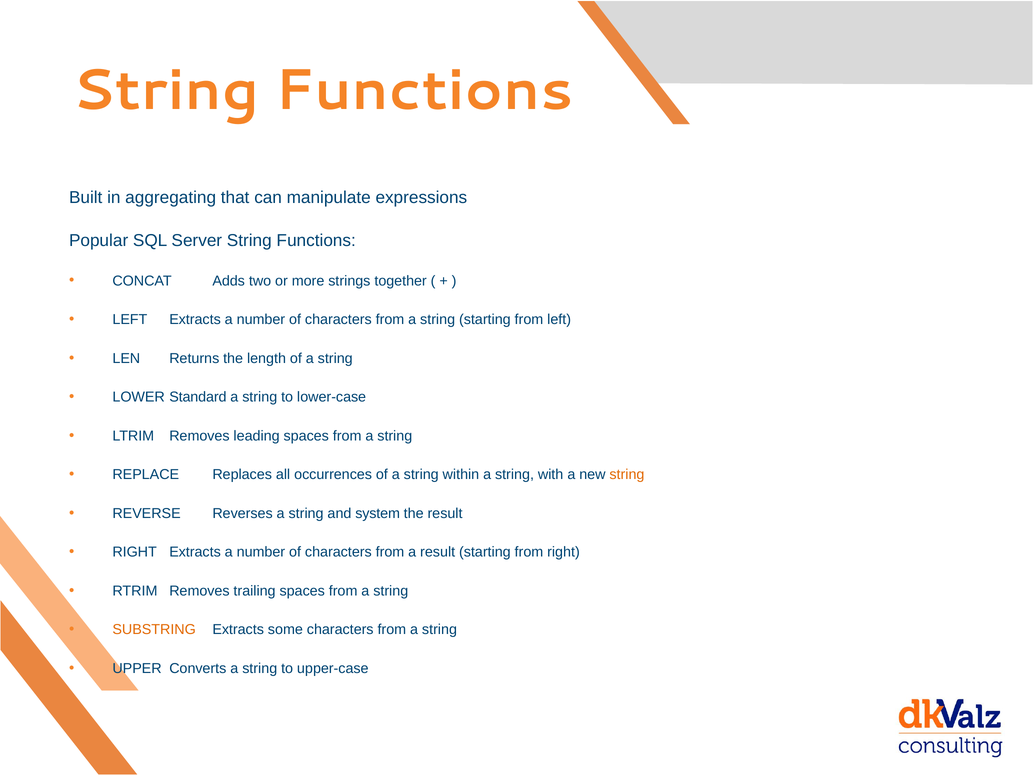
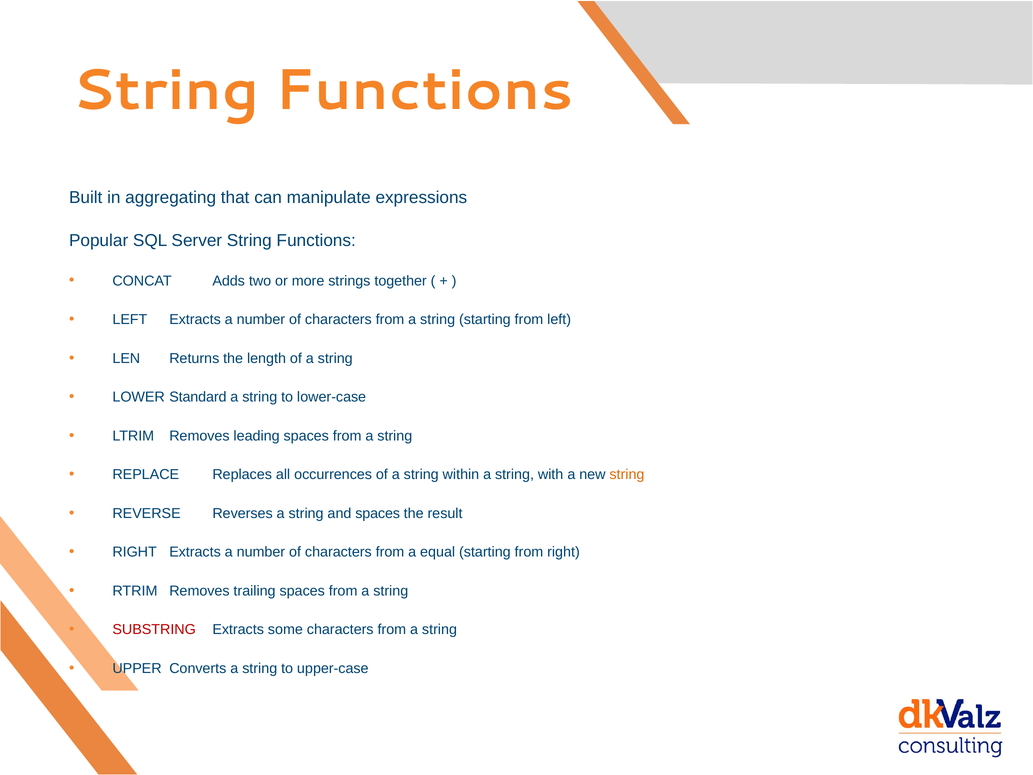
and system: system -> spaces (378, 513)
a result: result -> equal (438, 552)
SUBSTRING colour: orange -> red (154, 630)
